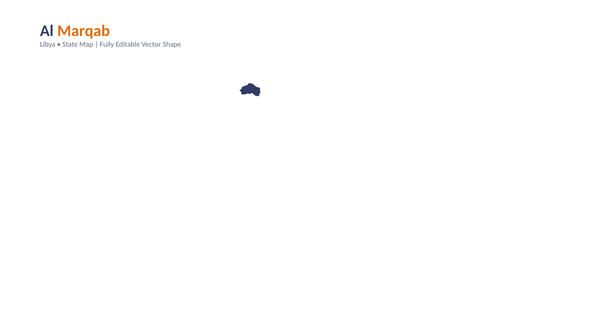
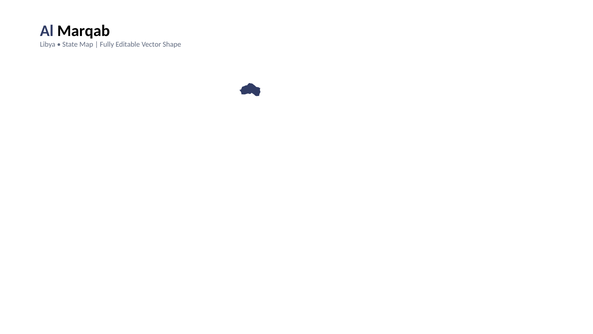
Marqab colour: orange -> black (84, 31)
